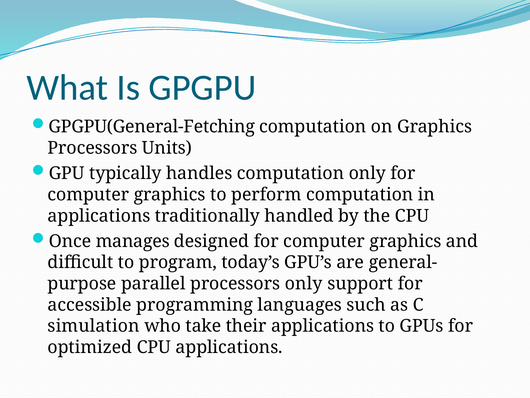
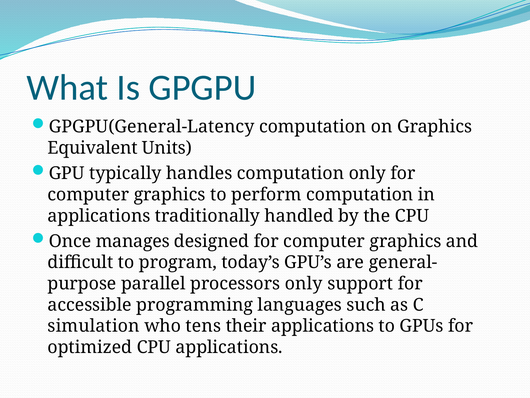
GPGPU(General-Fetching: GPGPU(General-Fetching -> GPGPU(General-Latency (152, 127)
Processors: Processors -> Equivalent (93, 148)
take: take -> tens (203, 326)
